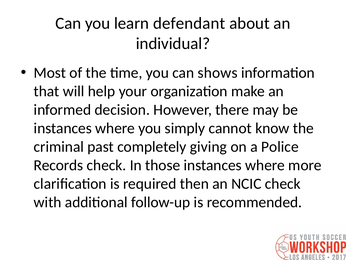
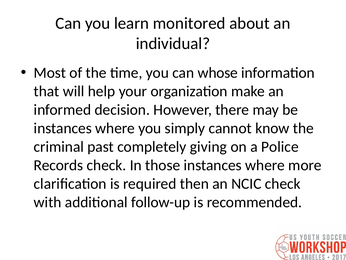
defendant: defendant -> monitored (189, 23)
shows: shows -> whose (218, 73)
